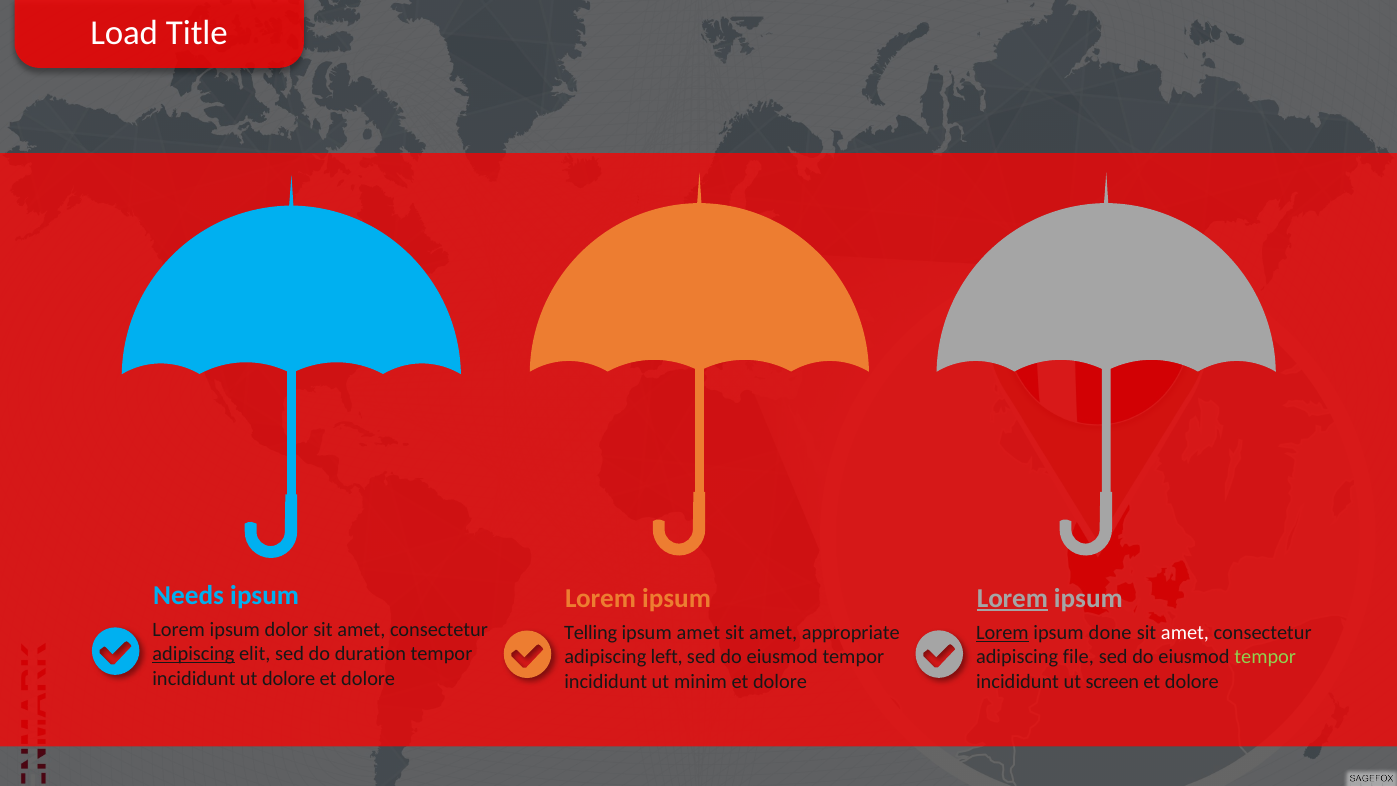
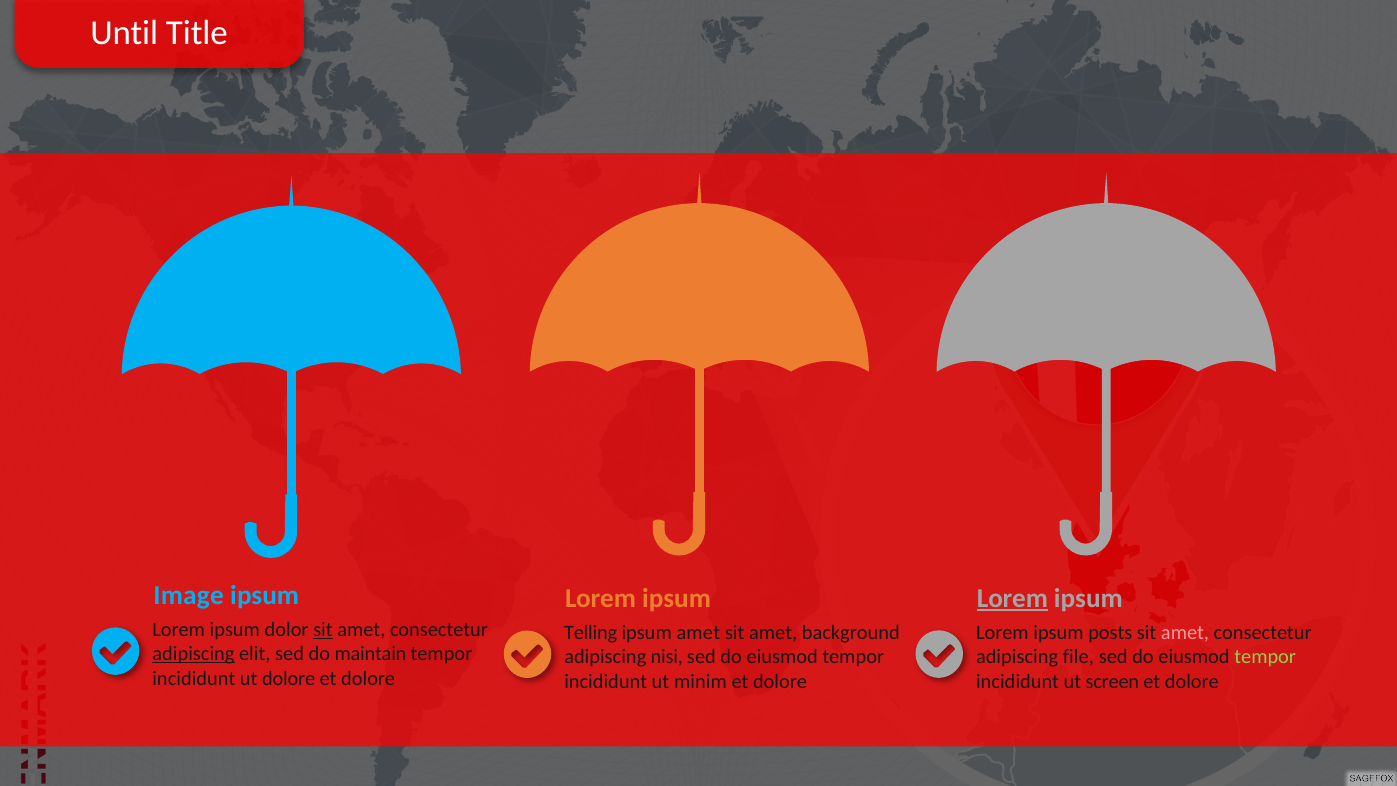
Load: Load -> Until (124, 33)
Needs: Needs -> Image (189, 595)
sit underline: none -> present (323, 629)
Lorem underline: present -> none (1002, 632)
done: done -> posts (1110, 632)
amet colour: white -> pink (1185, 632)
appropriate: appropriate -> background (851, 632)
duration: duration -> maintain (371, 654)
left: left -> nisi (667, 657)
